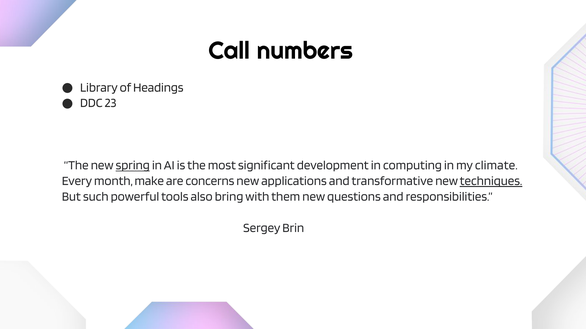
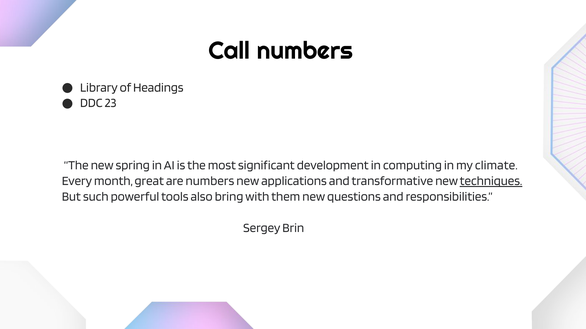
spring underline: present -> none (133, 166)
make: make -> great (149, 181)
are concerns: concerns -> numbers (210, 181)
